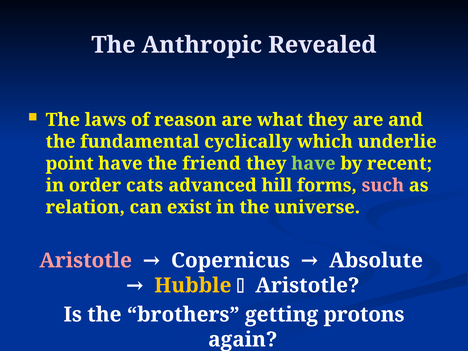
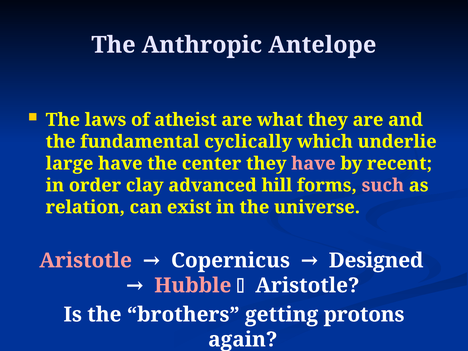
Revealed: Revealed -> Antelope (322, 45)
reason: reason -> atheist (186, 120)
point: point -> large (70, 164)
friend: friend -> center (212, 164)
have colour: light green -> pink (313, 164)
cats: cats -> clay (145, 185)
Absolute: Absolute -> Designed (376, 261)
Hubble colour: yellow -> pink (193, 285)
